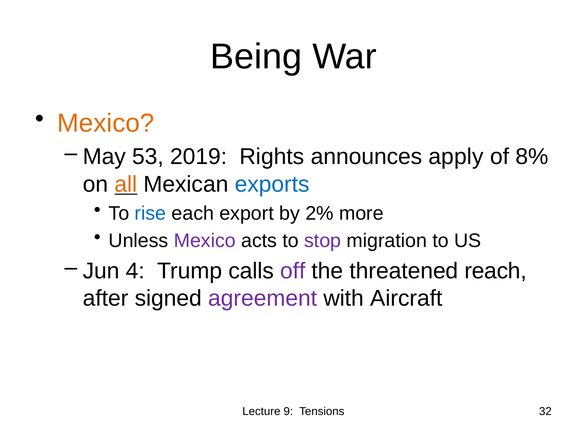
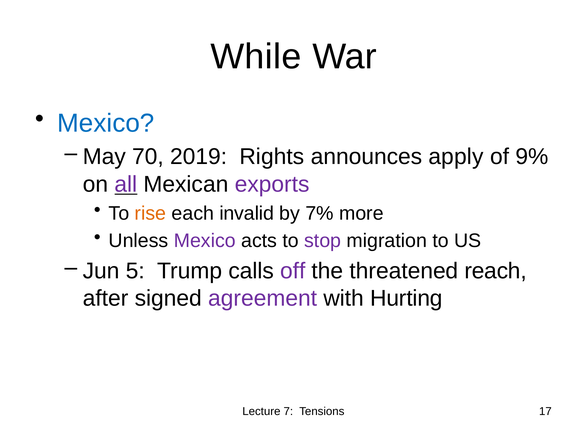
Being: Being -> While (256, 57)
Mexico colour: orange -> blue (106, 123)
53: 53 -> 70 (148, 157)
8%: 8% -> 9% (532, 157)
all colour: orange -> purple (126, 184)
exports colour: blue -> purple (272, 184)
rise colour: blue -> orange (150, 213)
export: export -> invalid (247, 213)
2%: 2% -> 7% (319, 213)
4: 4 -> 5 (135, 271)
Aircraft: Aircraft -> Hurting (406, 298)
9: 9 -> 7 (288, 412)
32: 32 -> 17 (545, 412)
